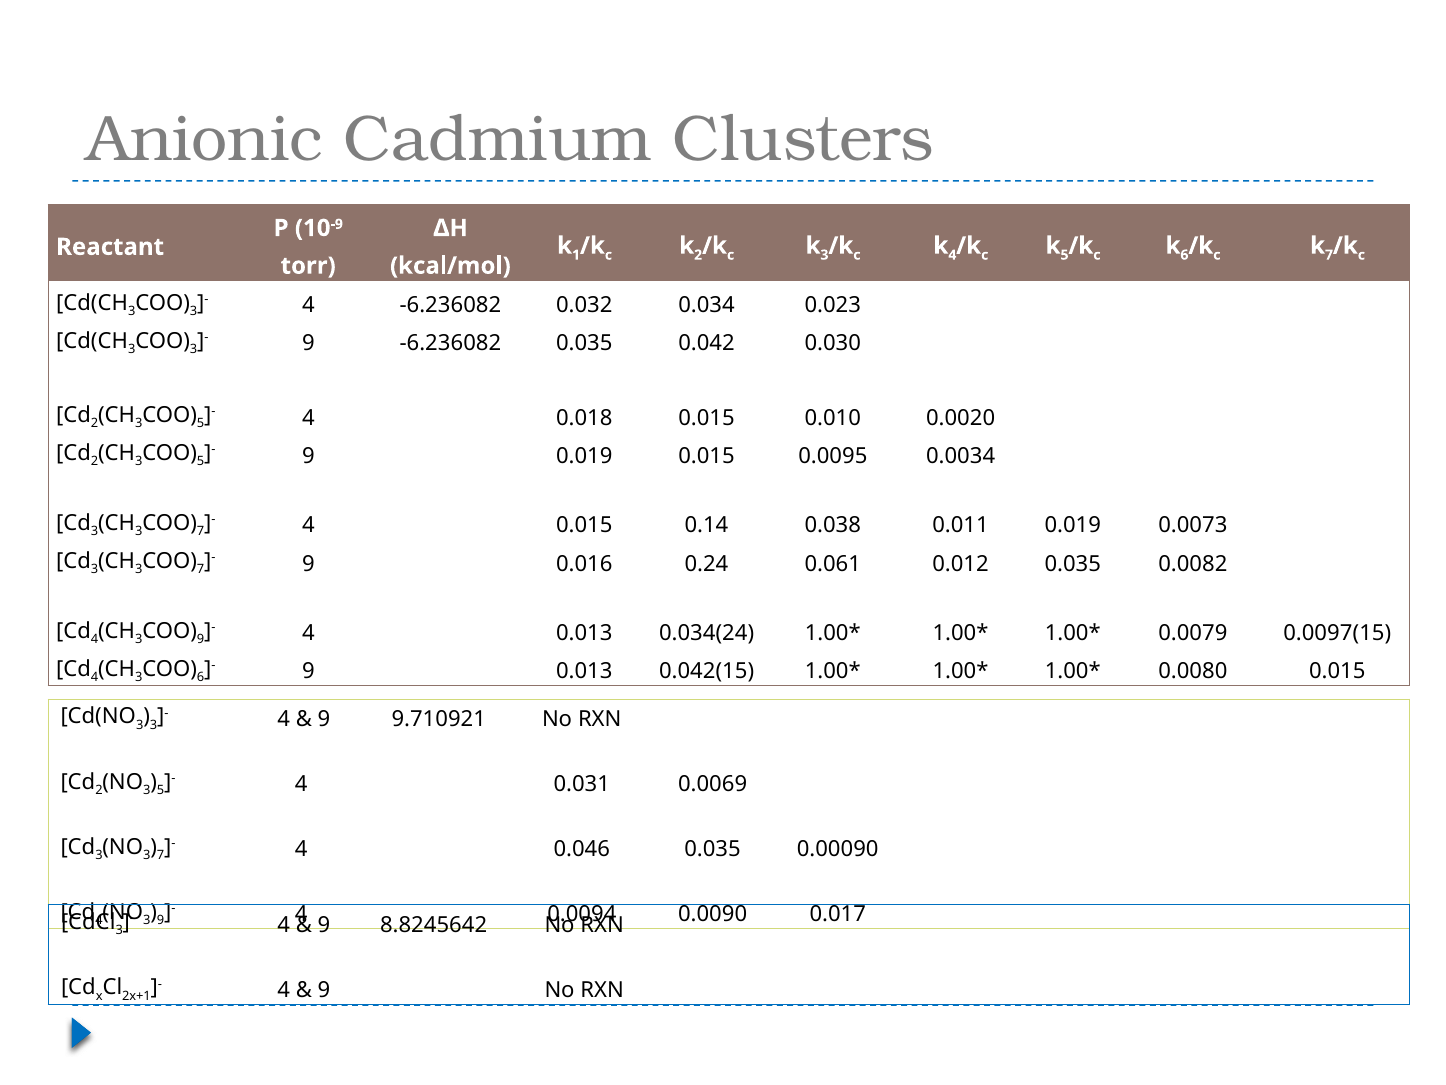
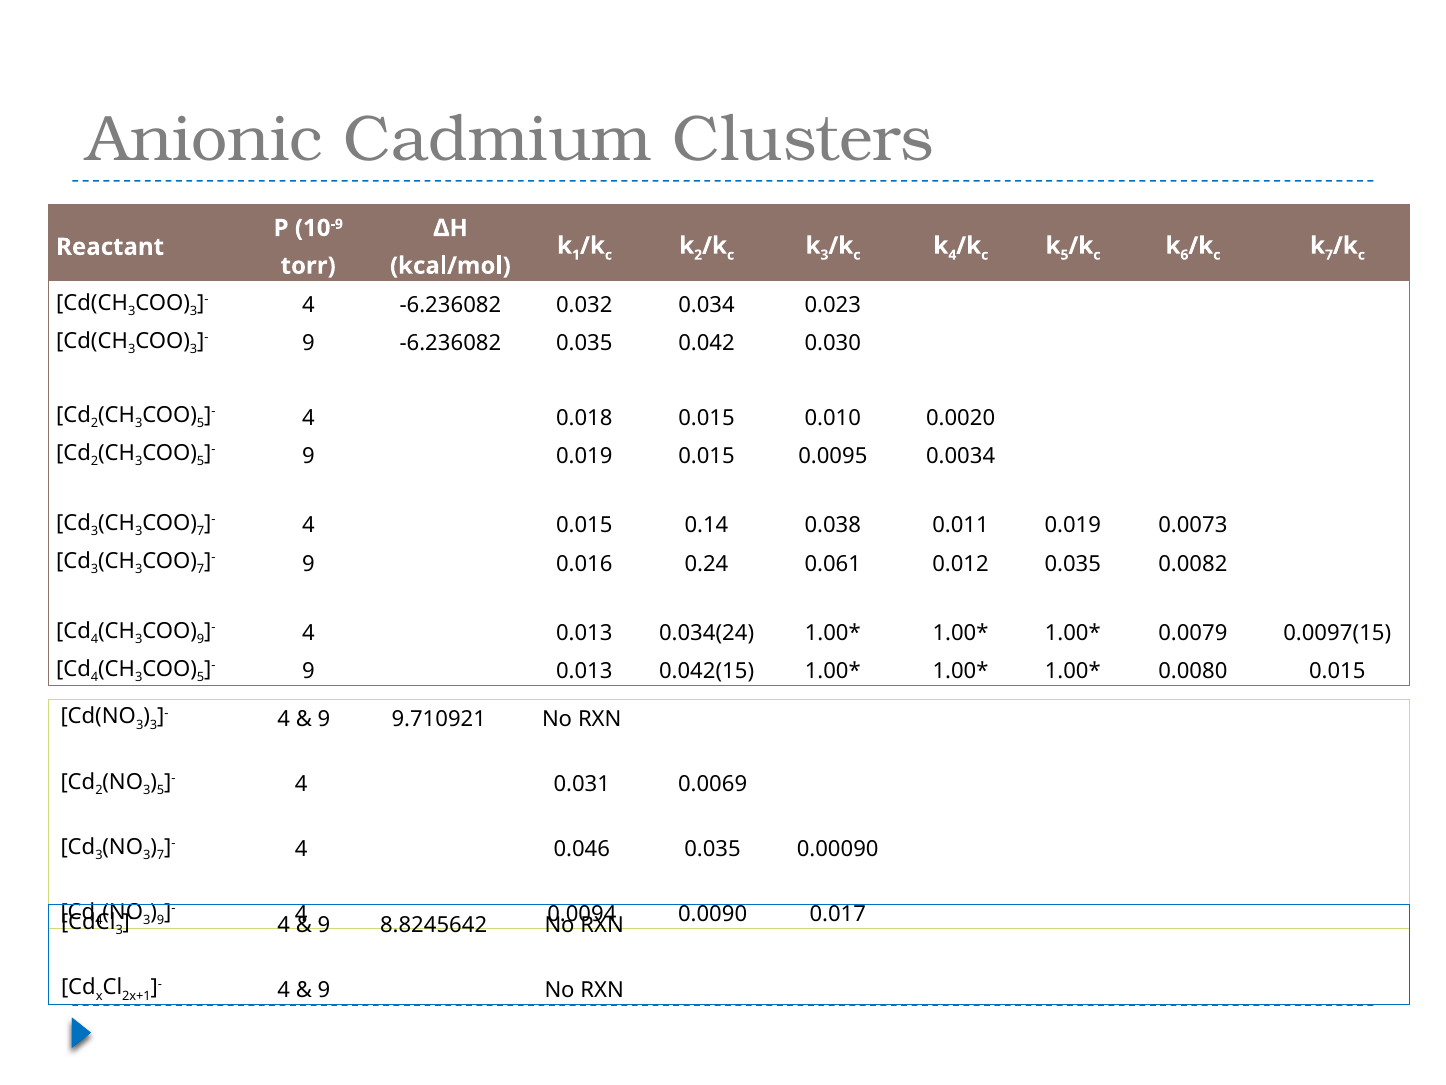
6: 6 -> 5 (201, 677)
